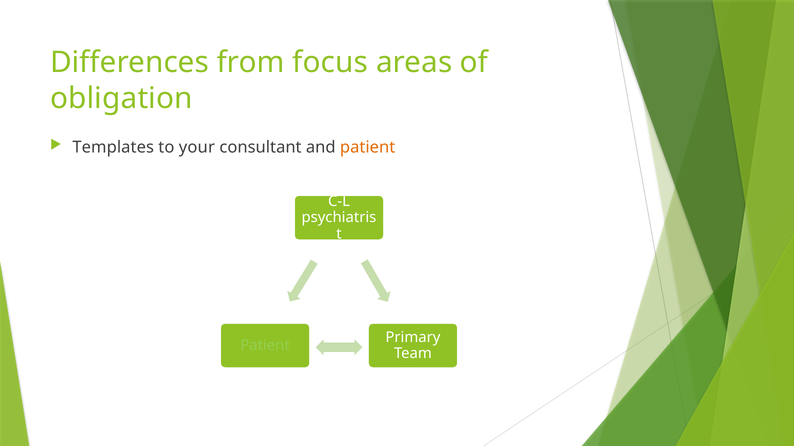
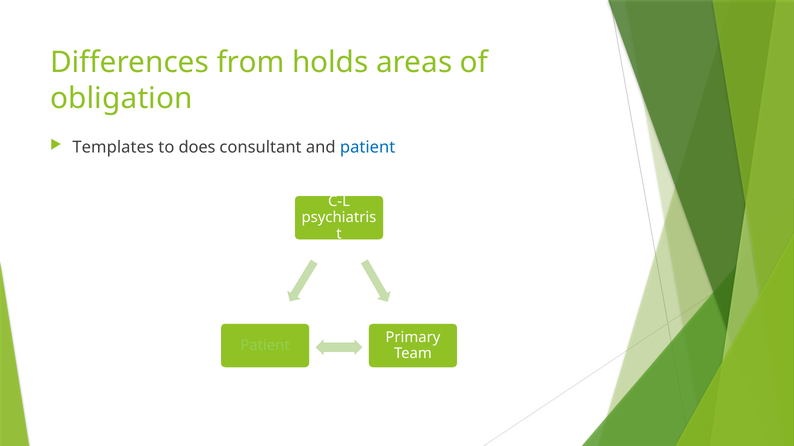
focus: focus -> holds (330, 63)
your: your -> does (197, 148)
patient colour: orange -> blue (368, 148)
